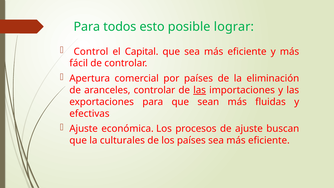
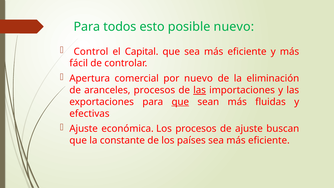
posible lograr: lograr -> nuevo (234, 27)
por países: países -> nuevo (198, 78)
aranceles controlar: controlar -> procesos (154, 90)
que underline: none -> present (180, 102)
culturales: culturales -> constante (122, 140)
